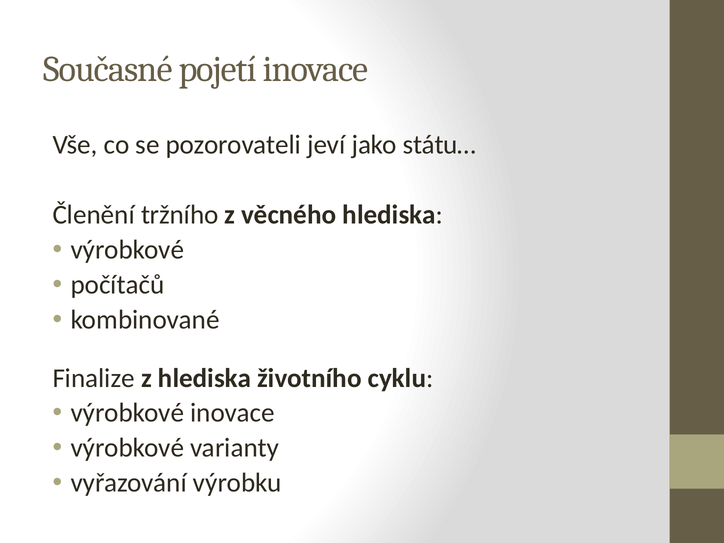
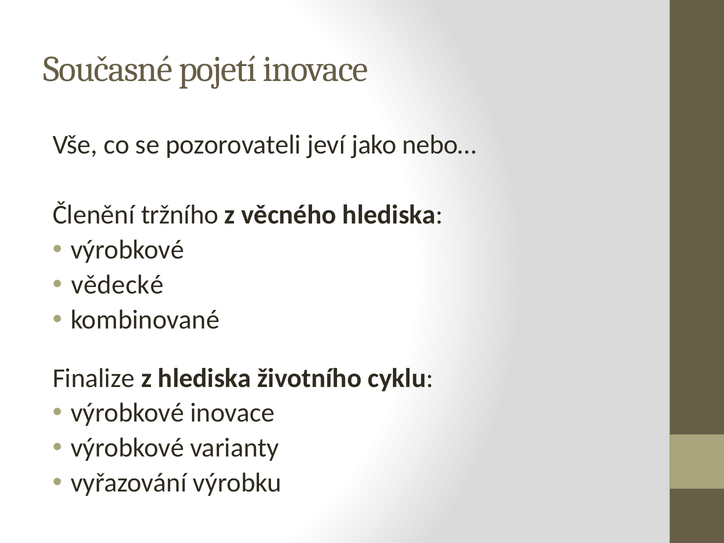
státu…: státu… -> nebo… (439, 145)
počítačů: počítačů -> vědecké (117, 285)
